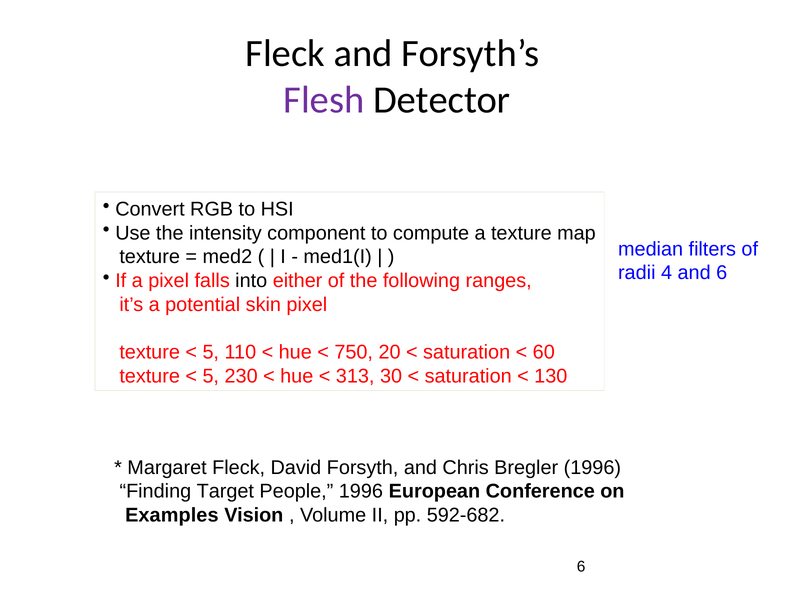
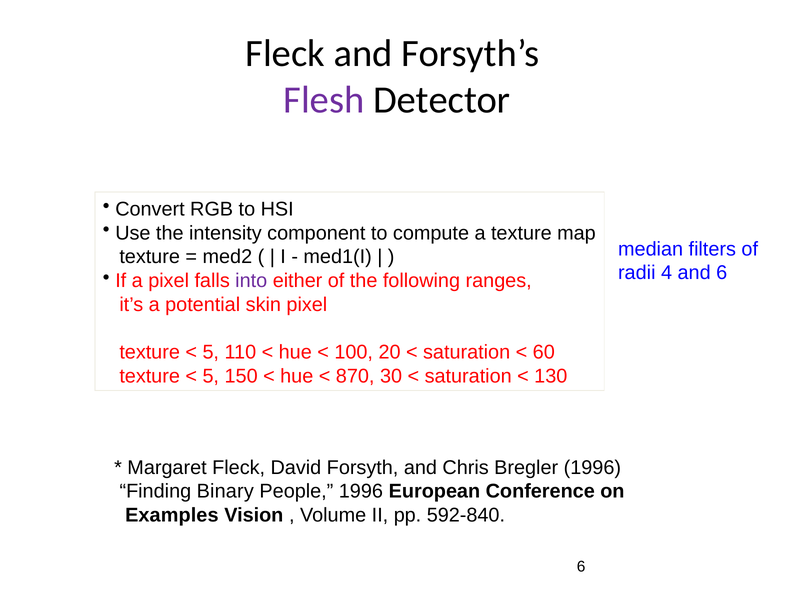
into colour: black -> purple (251, 281)
750: 750 -> 100 (354, 352)
230: 230 -> 150 (241, 376)
313: 313 -> 870 (355, 376)
Target: Target -> Binary (225, 491)
592-682: 592-682 -> 592-840 (466, 515)
